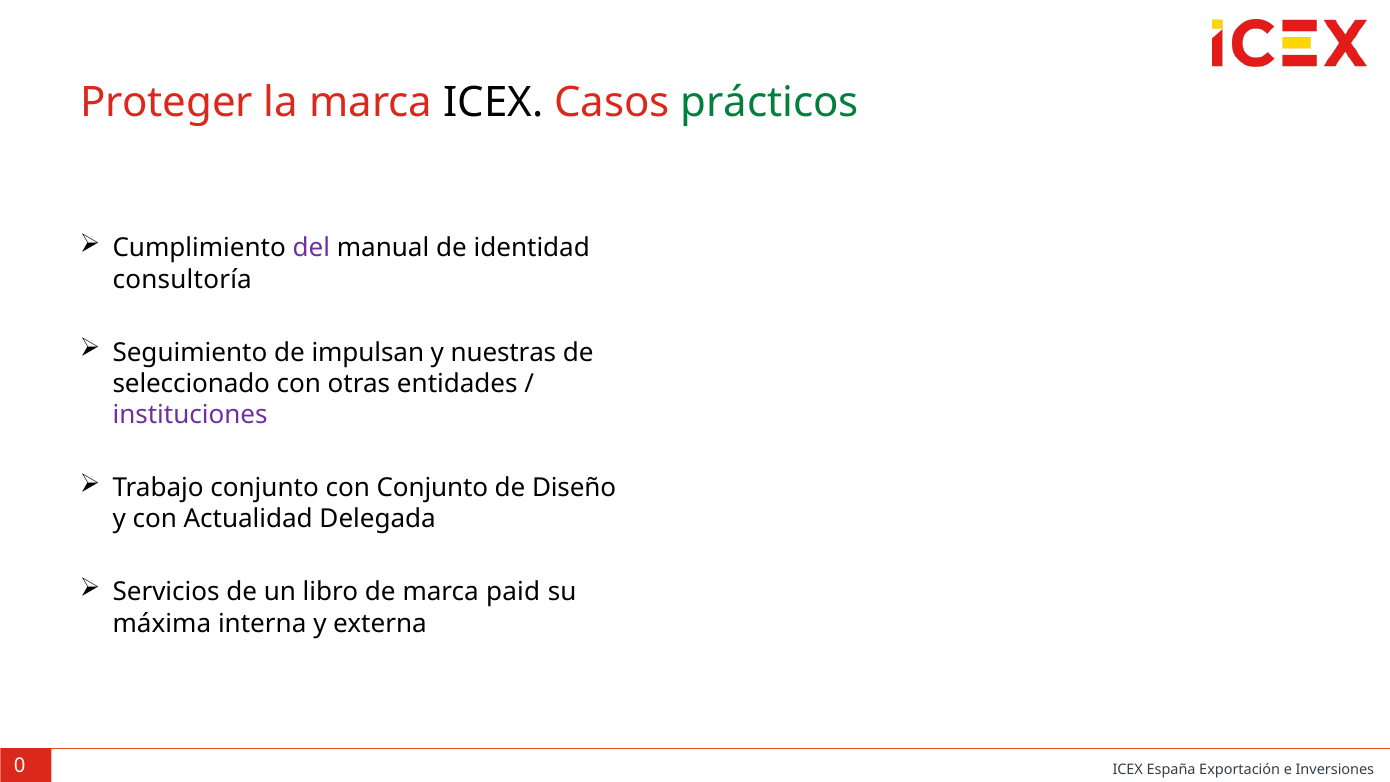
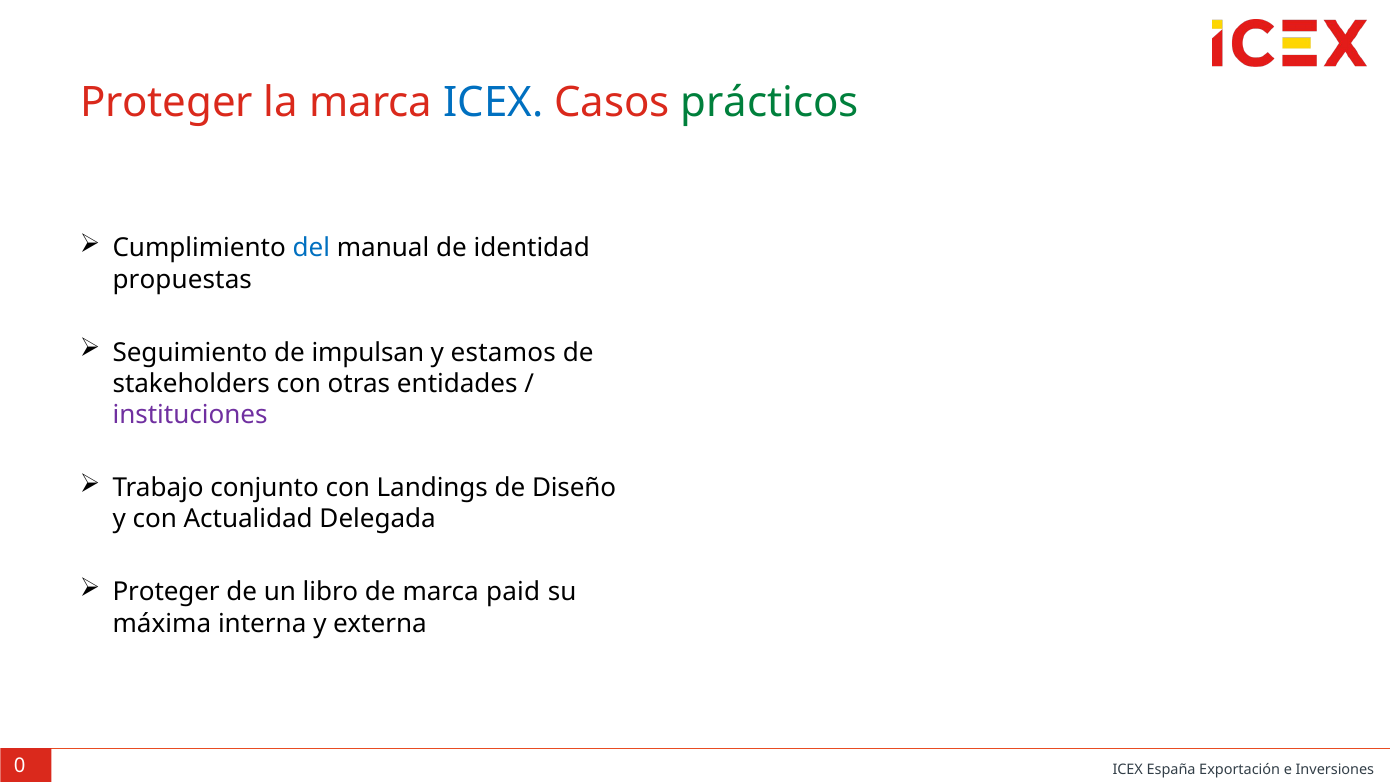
ICEX colour: black -> blue (493, 103)
del colour: purple -> blue (311, 248)
consultoría: consultoría -> propuestas (182, 279)
nuestras: nuestras -> estamos (503, 352)
seleccionado: seleccionado -> stakeholders (191, 384)
con Conjunto: Conjunto -> Landings (432, 488)
Servicios: Servicios -> Proteger (166, 592)
